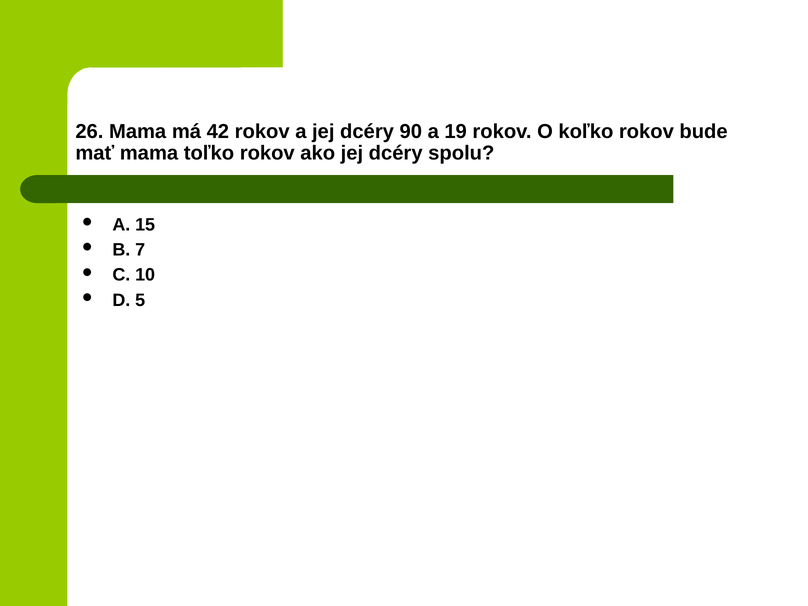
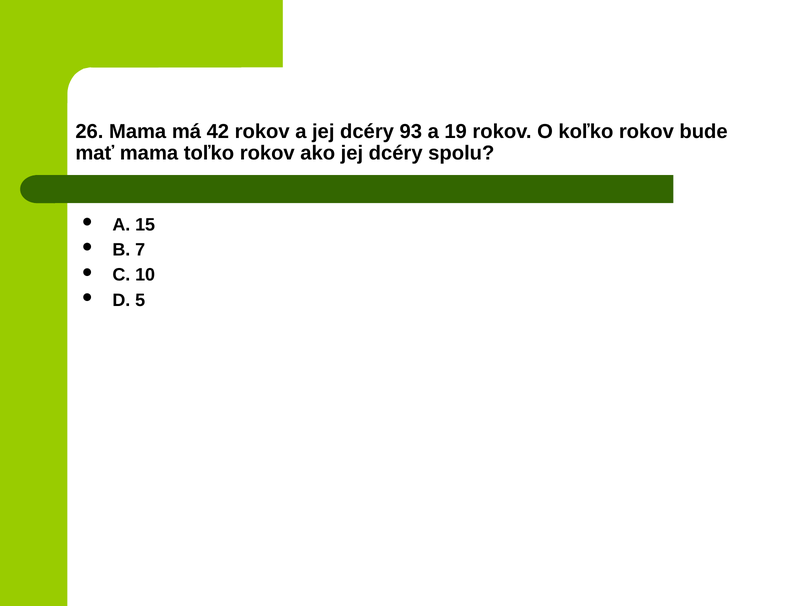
90: 90 -> 93 (411, 131)
